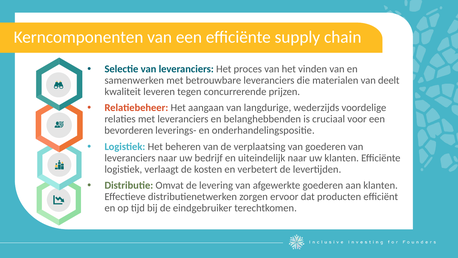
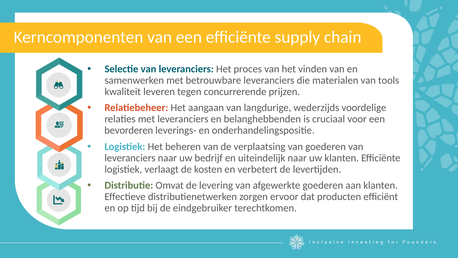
deelt: deelt -> tools (389, 80)
